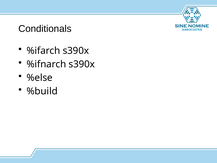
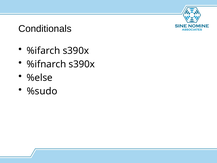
%build: %build -> %sudo (42, 91)
